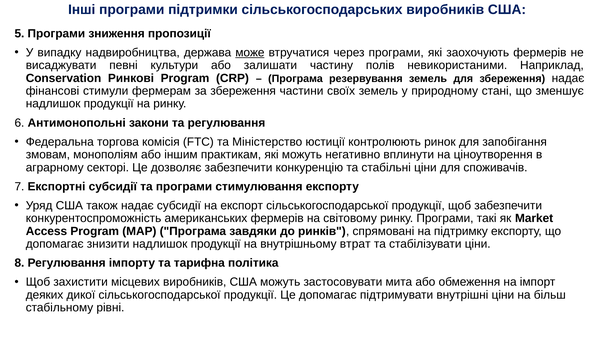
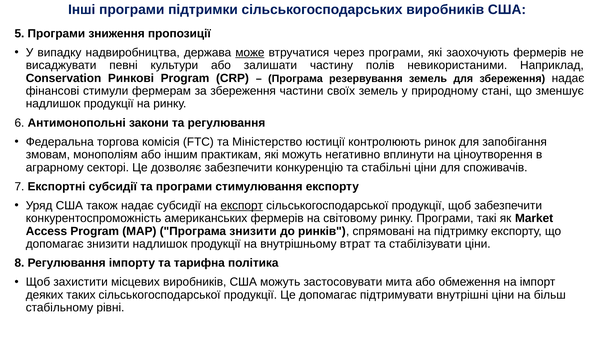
експорт underline: none -> present (242, 206)
Програма завдяки: завдяки -> знизити (253, 231)
дикої: дикої -> таких (81, 295)
